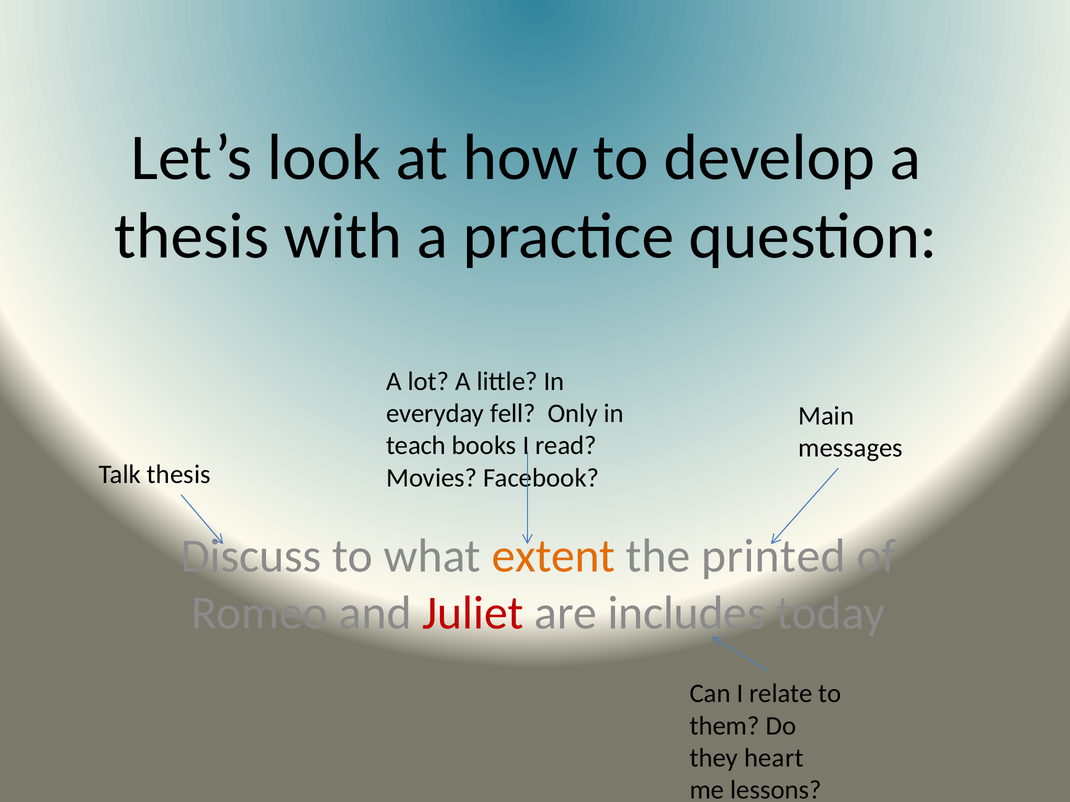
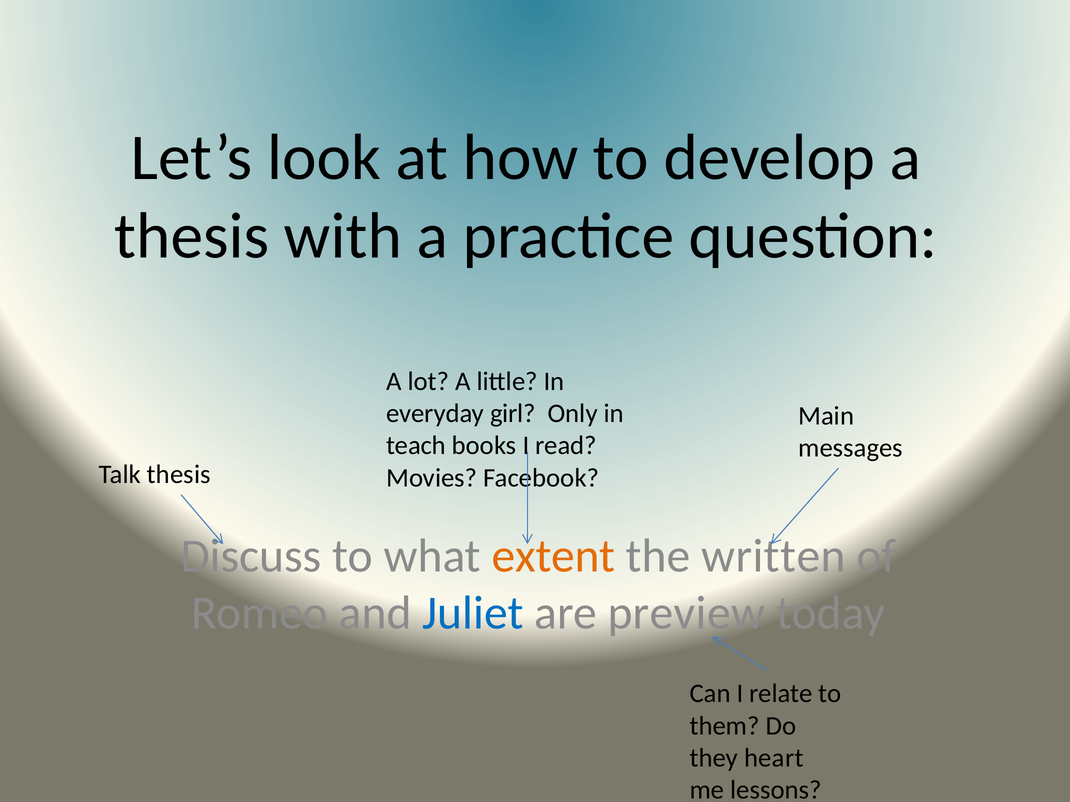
fell: fell -> girl (513, 414)
printed: printed -> written (773, 556)
Juliet colour: red -> blue (473, 613)
includes: includes -> preview (686, 613)
